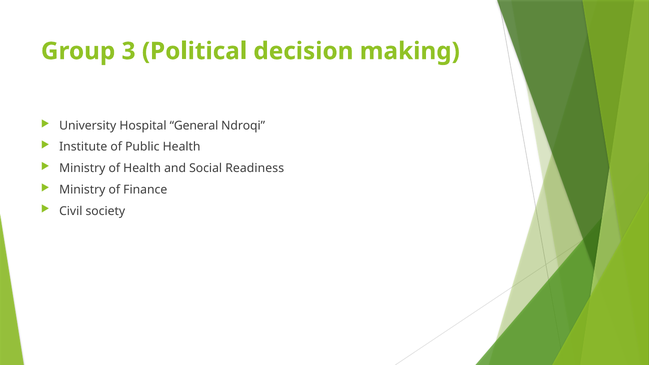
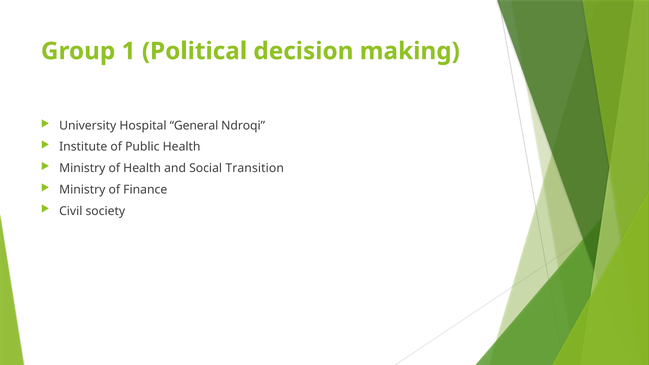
3: 3 -> 1 (129, 51)
Readiness: Readiness -> Transition (255, 168)
